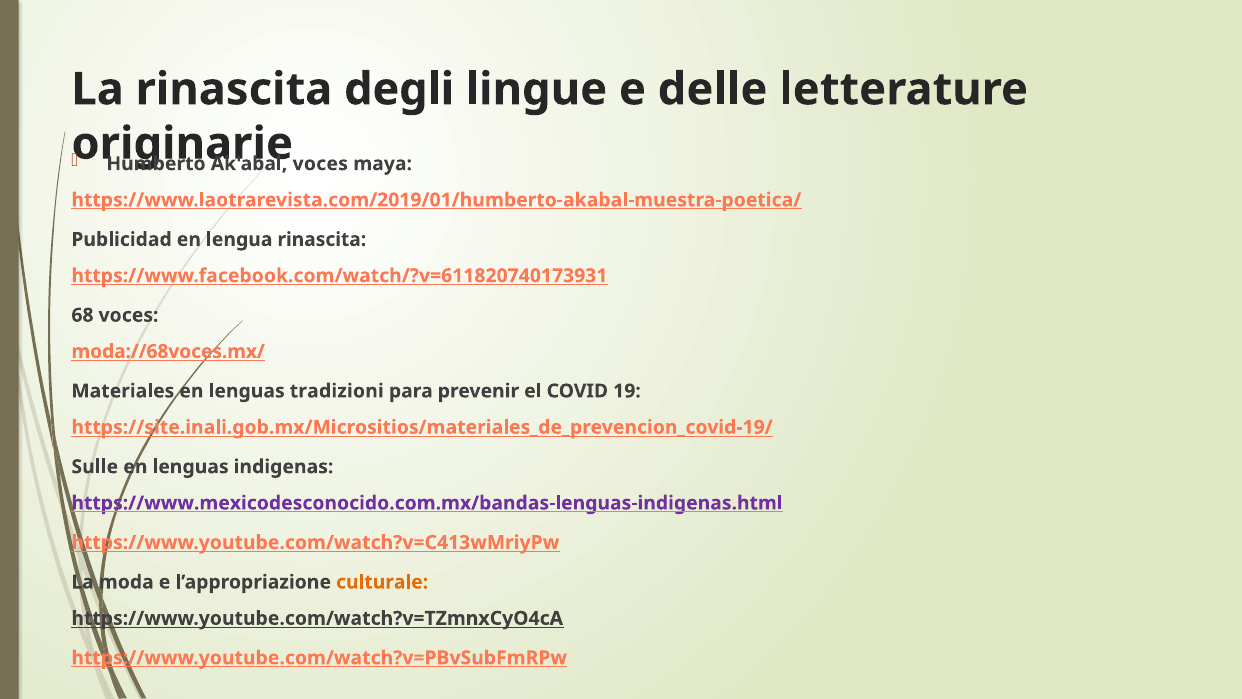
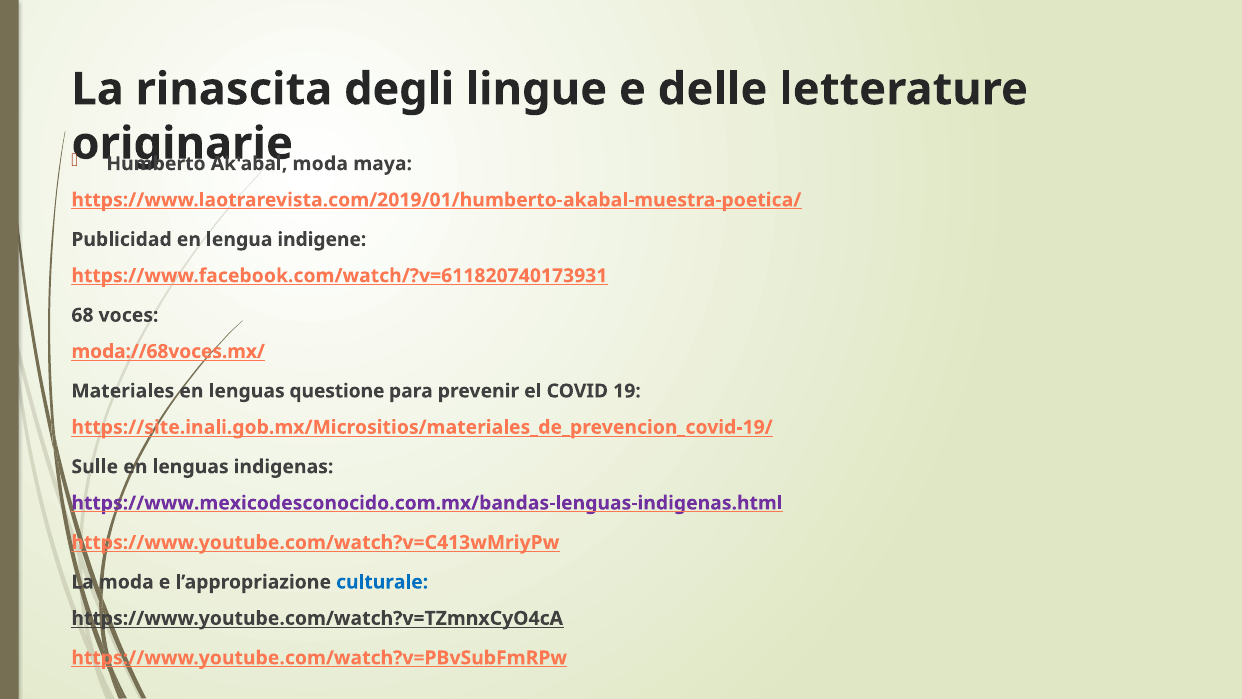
voces: voces -> moda (320, 164)
lengua rinascita: rinascita -> indigene (322, 239)
tradizioni: tradizioni -> questione (337, 391)
culturale colour: orange -> blue (382, 582)
